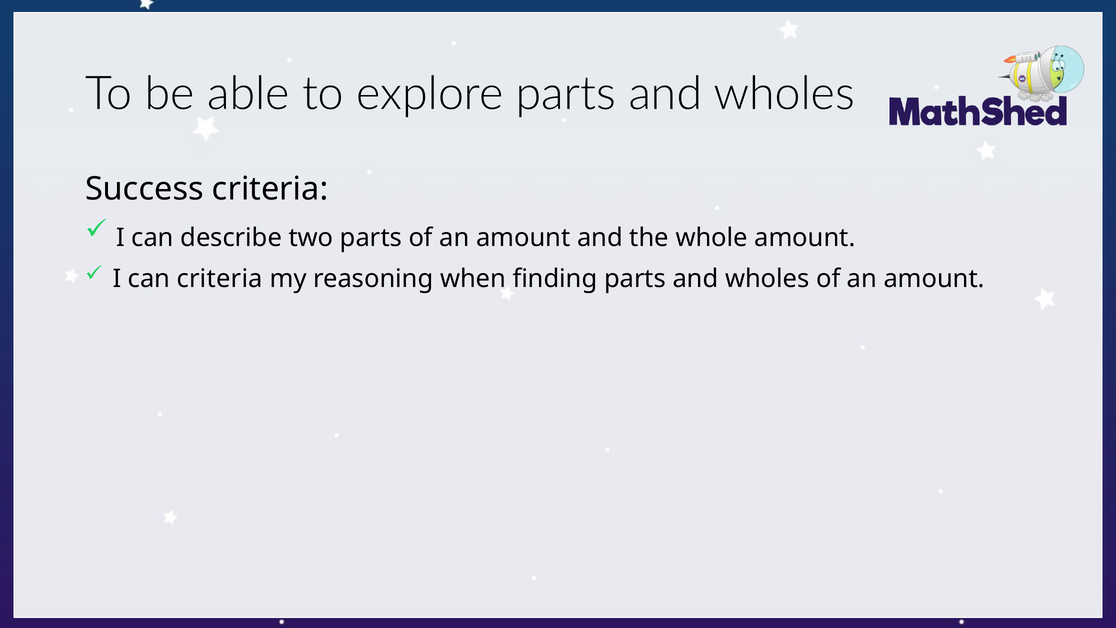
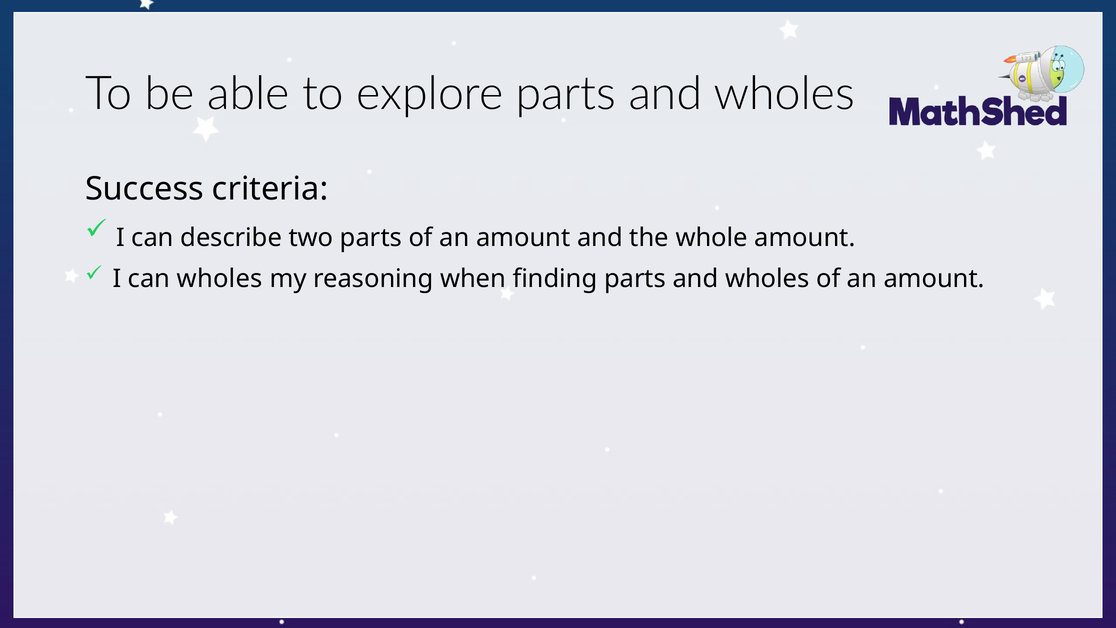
can criteria: criteria -> wholes (220, 279)
